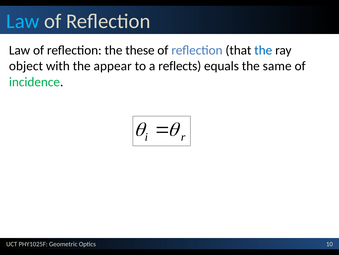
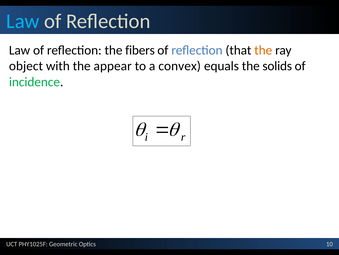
these: these -> fibers (140, 50)
the colour: blue -> orange (263, 50)
reflects: reflects -> convex (180, 66)
same: same -> solids (277, 66)
